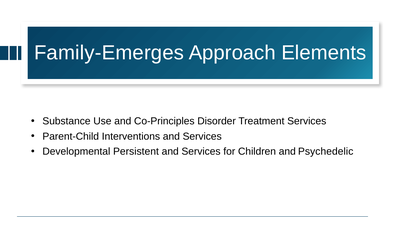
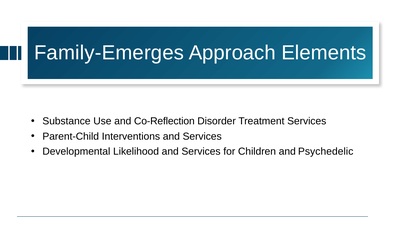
Co-Principles: Co-Principles -> Co-Reflection (164, 121)
Persistent: Persistent -> Likelihood (136, 152)
